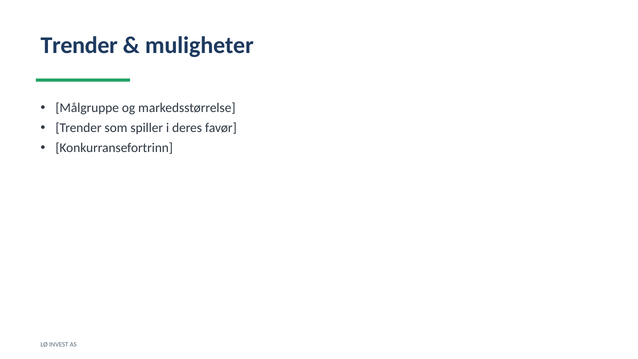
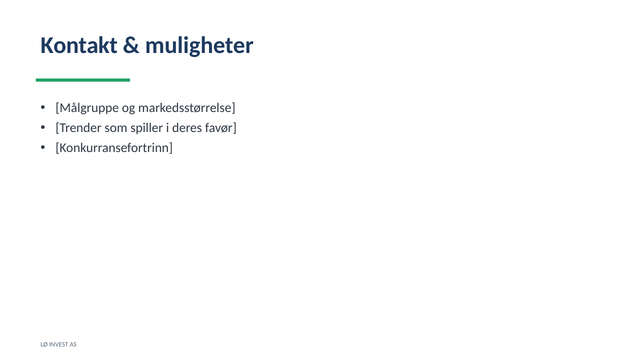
Trender: Trender -> Kontakt (79, 46)
